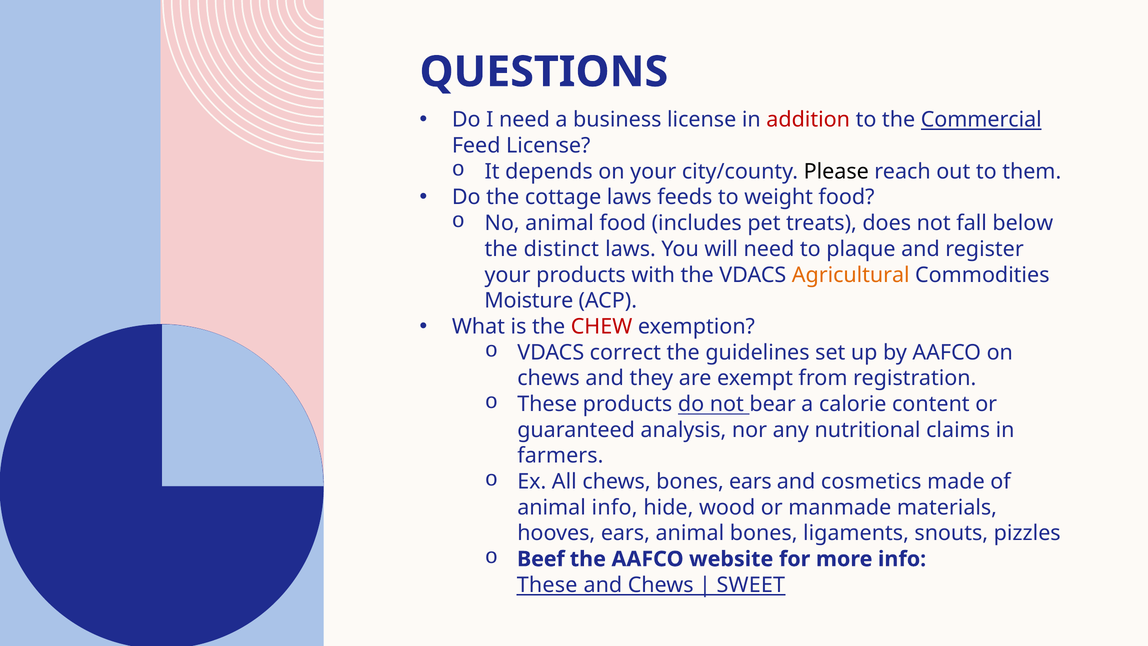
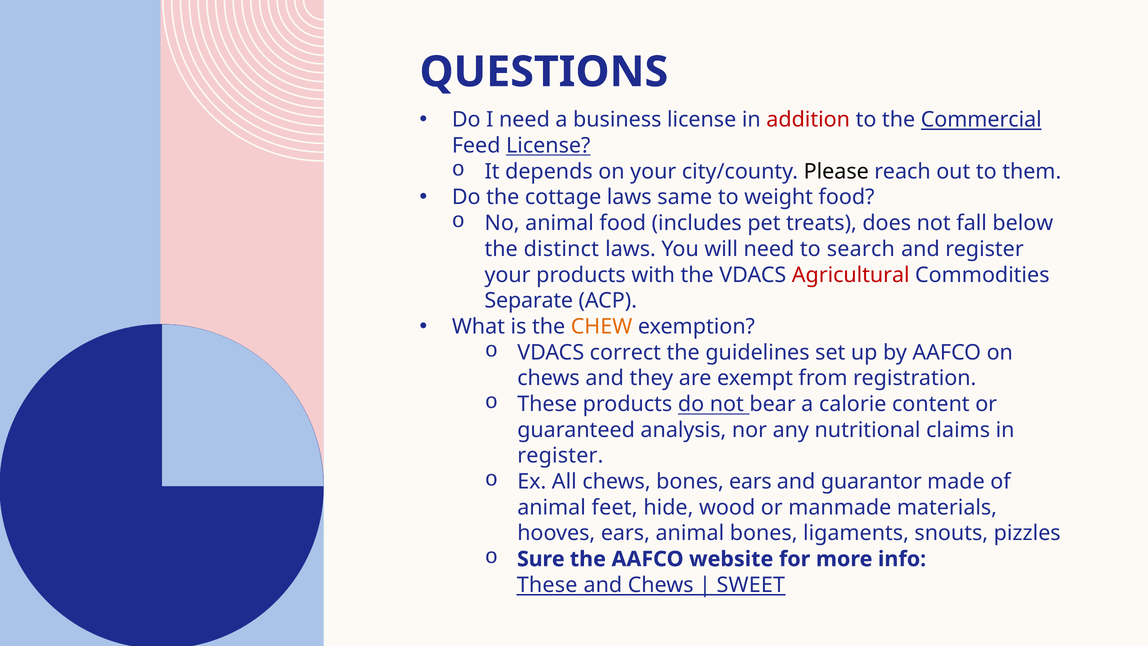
License underline: none -> present (548, 146)
feeds: feeds -> same (685, 197)
plaque: plaque -> search (861, 249)
Agricultural colour: orange -> red (851, 275)
Moisture: Moisture -> Separate (529, 301)
CHEW colour: red -> orange (602, 326)
farmers: farmers -> register (560, 456)
cosmetics: cosmetics -> guarantor (871, 481)
animal info: info -> feet (615, 507)
Beef: Beef -> Sure (541, 559)
